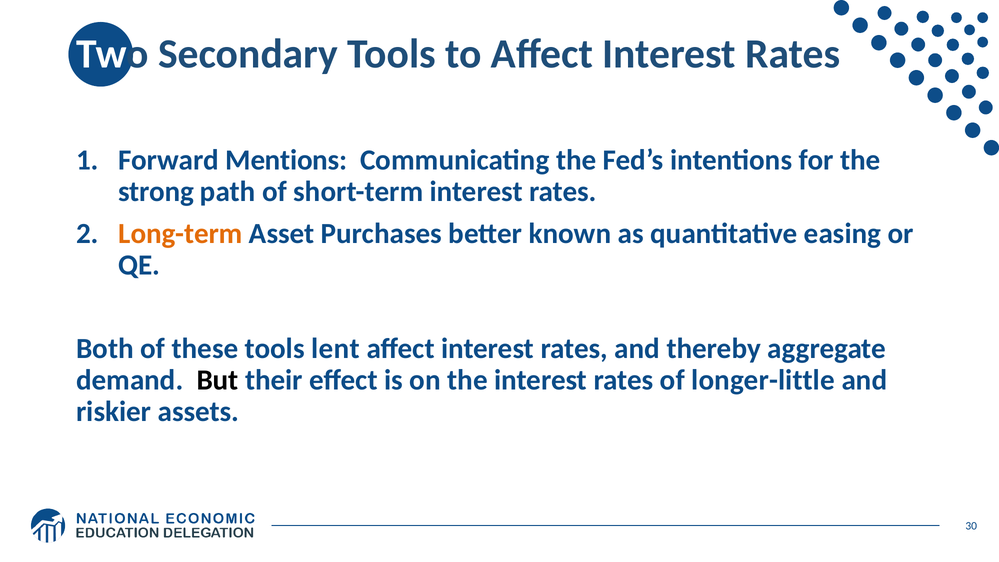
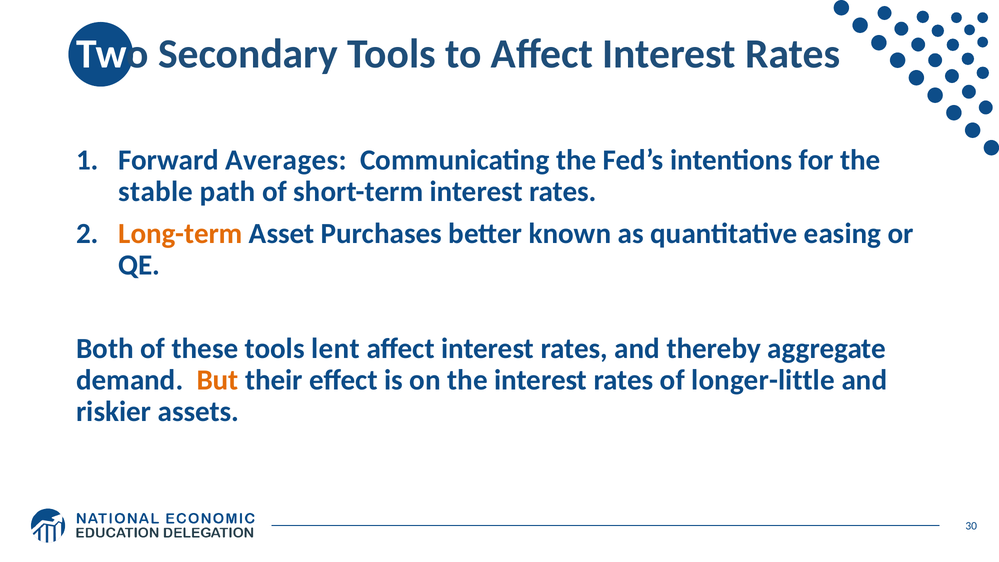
Mentions: Mentions -> Averages (286, 160)
strong: strong -> stable (156, 192)
But colour: black -> orange (218, 380)
